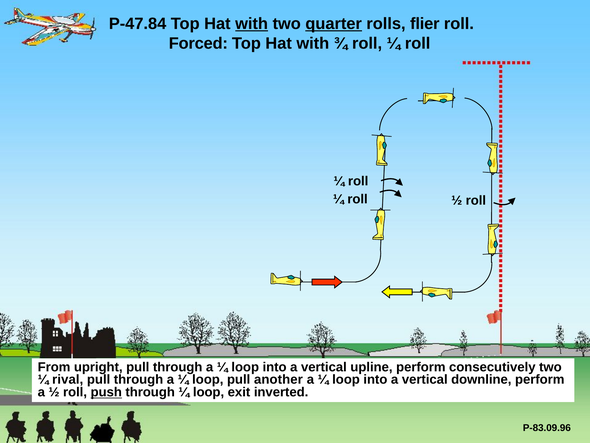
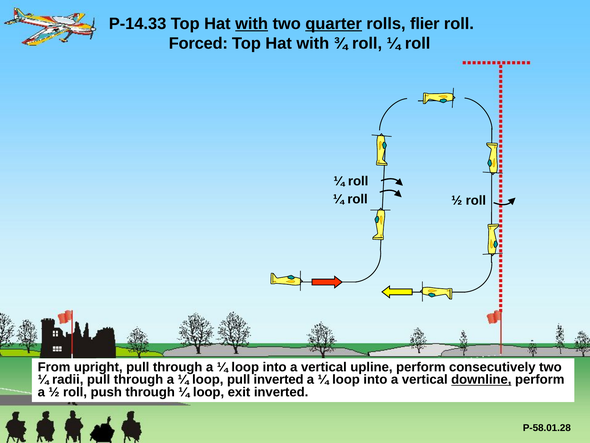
P-47.84: P-47.84 -> P-14.33 (138, 24)
rival: rival -> radii (68, 379)
pull another: another -> inverted (279, 379)
downline underline: none -> present (481, 379)
push underline: present -> none (106, 392)
P-83.09.96: P-83.09.96 -> P-58.01.28 (547, 428)
